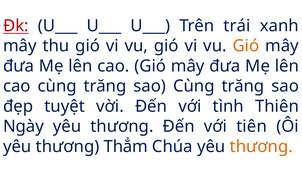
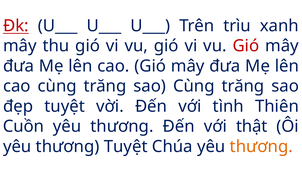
trái: trái -> trìu (237, 26)
Gió colour: orange -> red (246, 46)
Ngày: Ngày -> Cuồn (23, 126)
tiên: tiên -> thật (252, 126)
thương Thẳm: Thẳm -> Tuyệt (126, 146)
